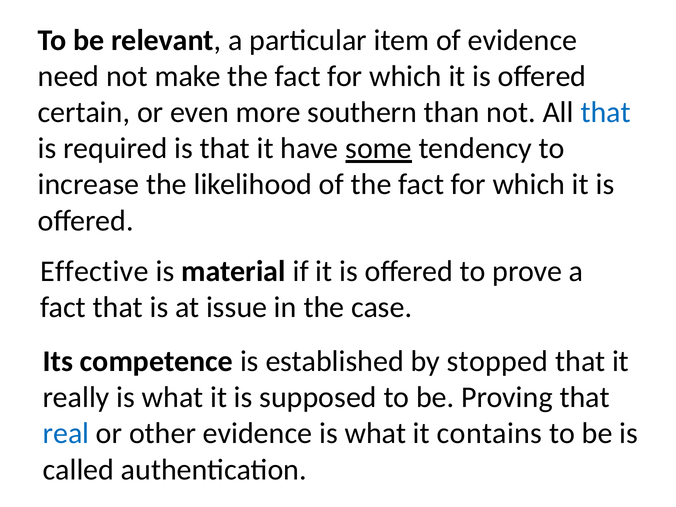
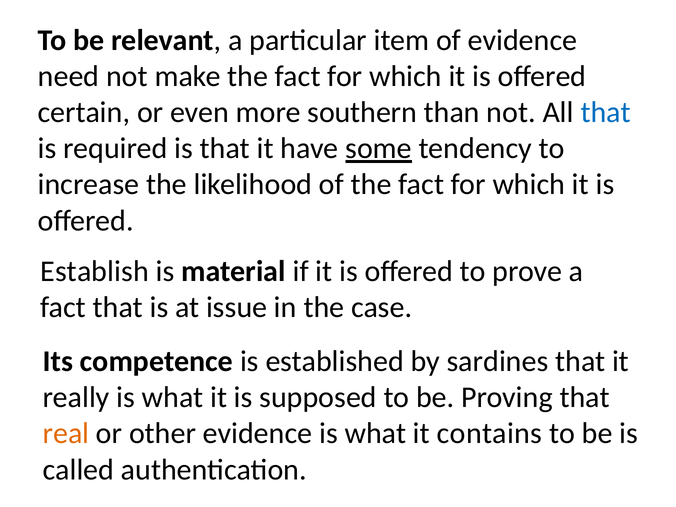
Effective: Effective -> Establish (95, 271)
stopped: stopped -> sardines (498, 361)
real colour: blue -> orange (66, 434)
